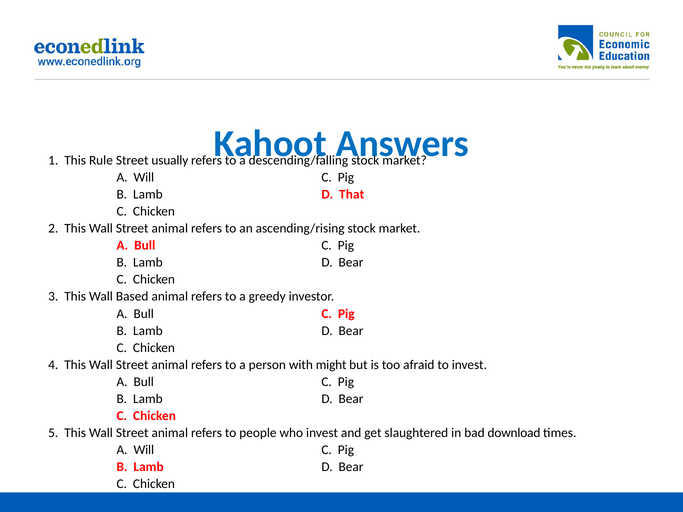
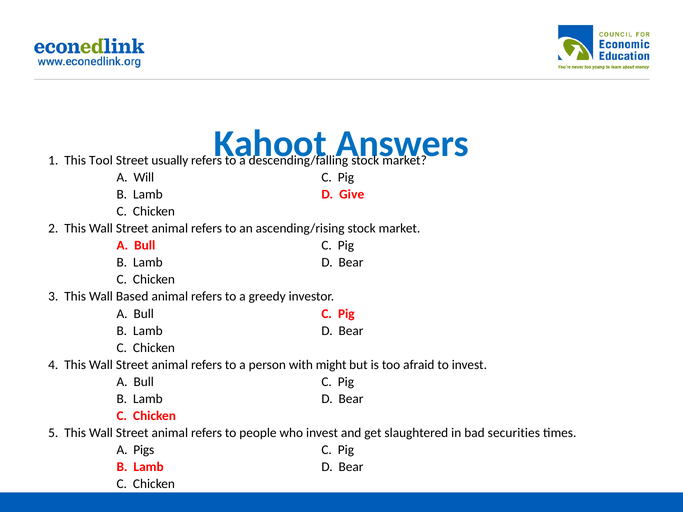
Rule: Rule -> Tool (101, 160)
That: That -> Give (352, 194)
download: download -> securities (514, 433)
Will: Will -> Pigs (144, 450)
